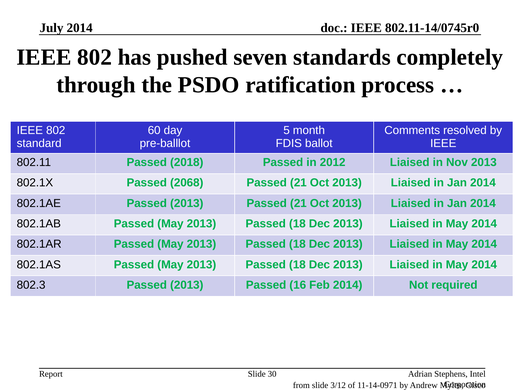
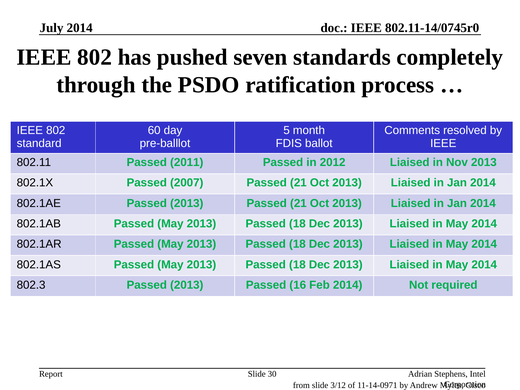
2018: 2018 -> 2011 (187, 162)
2068: 2068 -> 2007 (187, 183)
